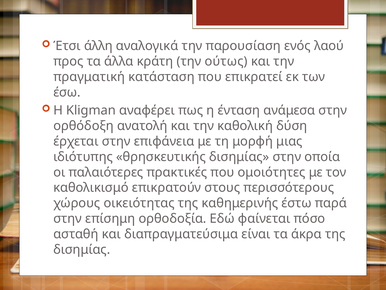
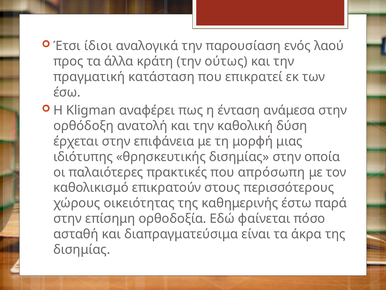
άλλη: άλλη -> ίδιοι (98, 46)
ομοιότητες: ομοιότητες -> απρόσωπη (271, 172)
